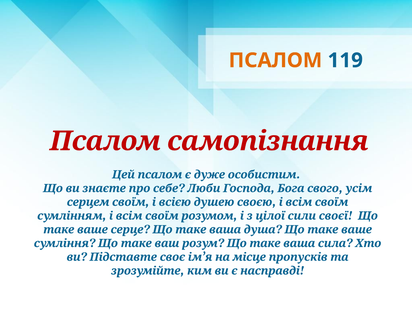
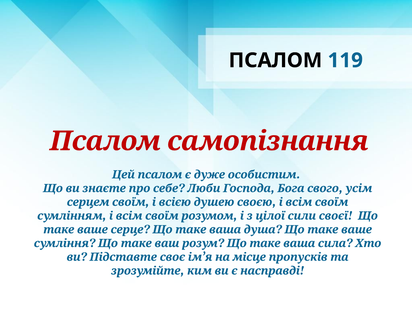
ПСАЛОМ colour: orange -> black (275, 60)
